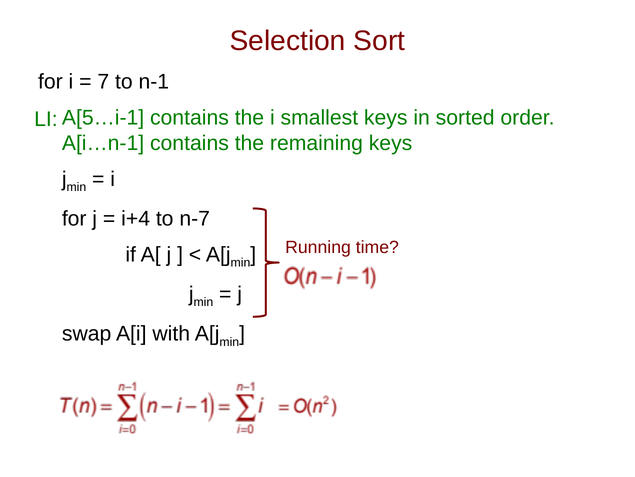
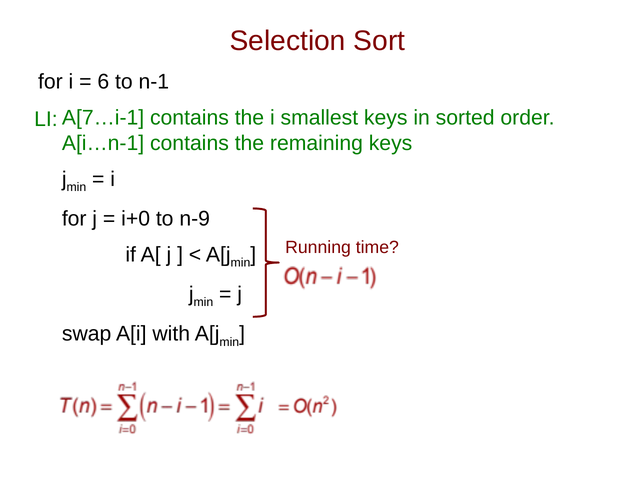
7: 7 -> 6 (103, 81)
A[5…i-1: A[5…i-1 -> A[7…i-1 (103, 117)
i+4: i+4 -> i+0 (136, 218)
n-7: n-7 -> n-9 (195, 218)
